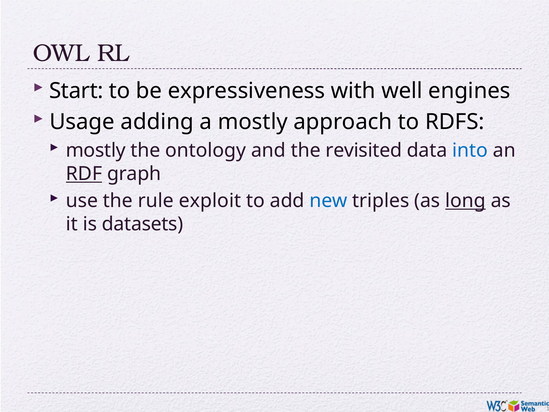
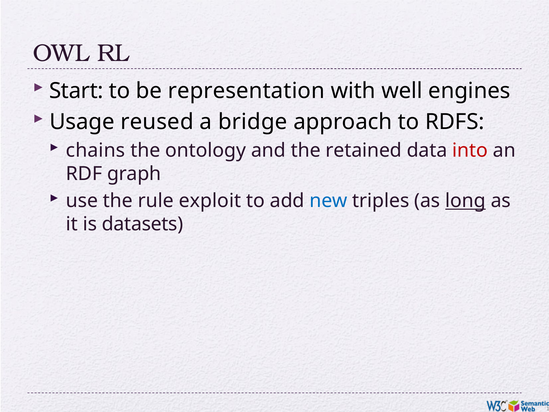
expressiveness: expressiveness -> representation (246, 91)
adding: adding -> reused (157, 122)
a mostly: mostly -> bridge (253, 122)
mostly: mostly -> chains (96, 150)
revisited: revisited -> retained (364, 150)
into colour: blue -> red (470, 150)
RDF underline: present -> none (84, 174)
